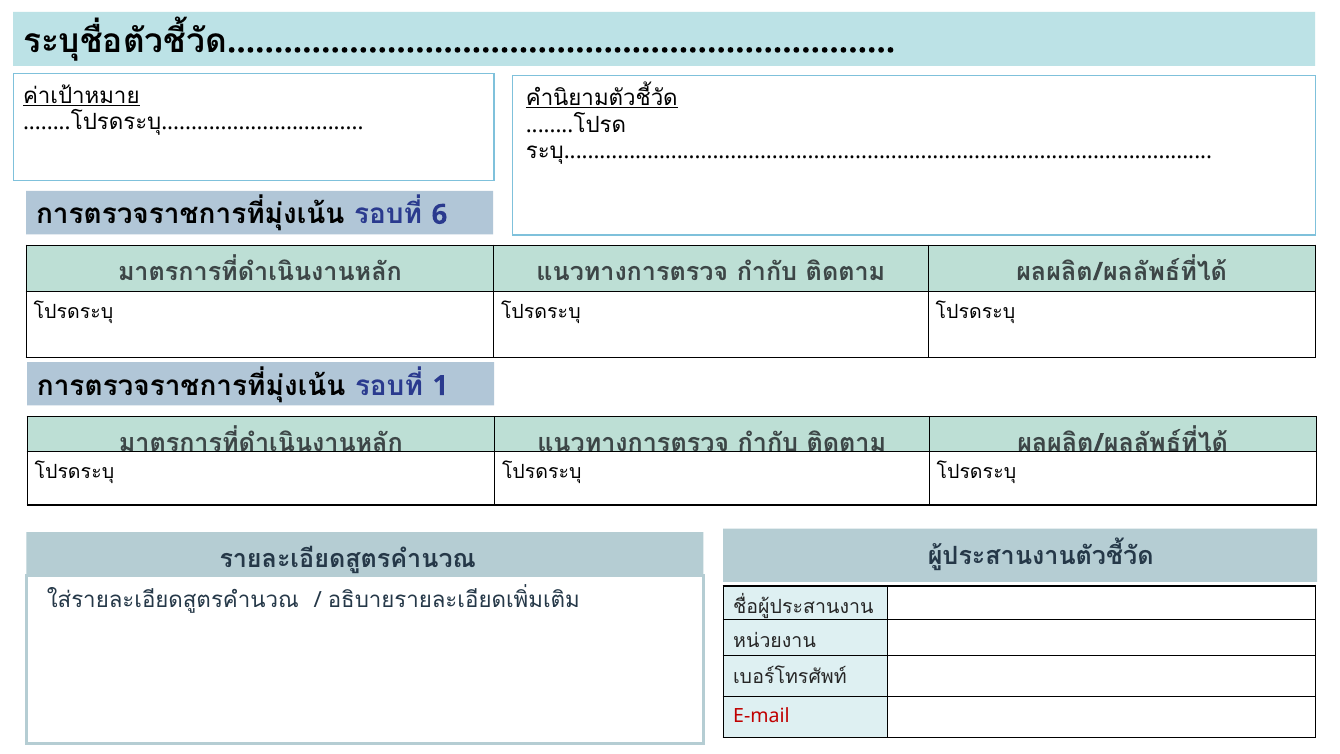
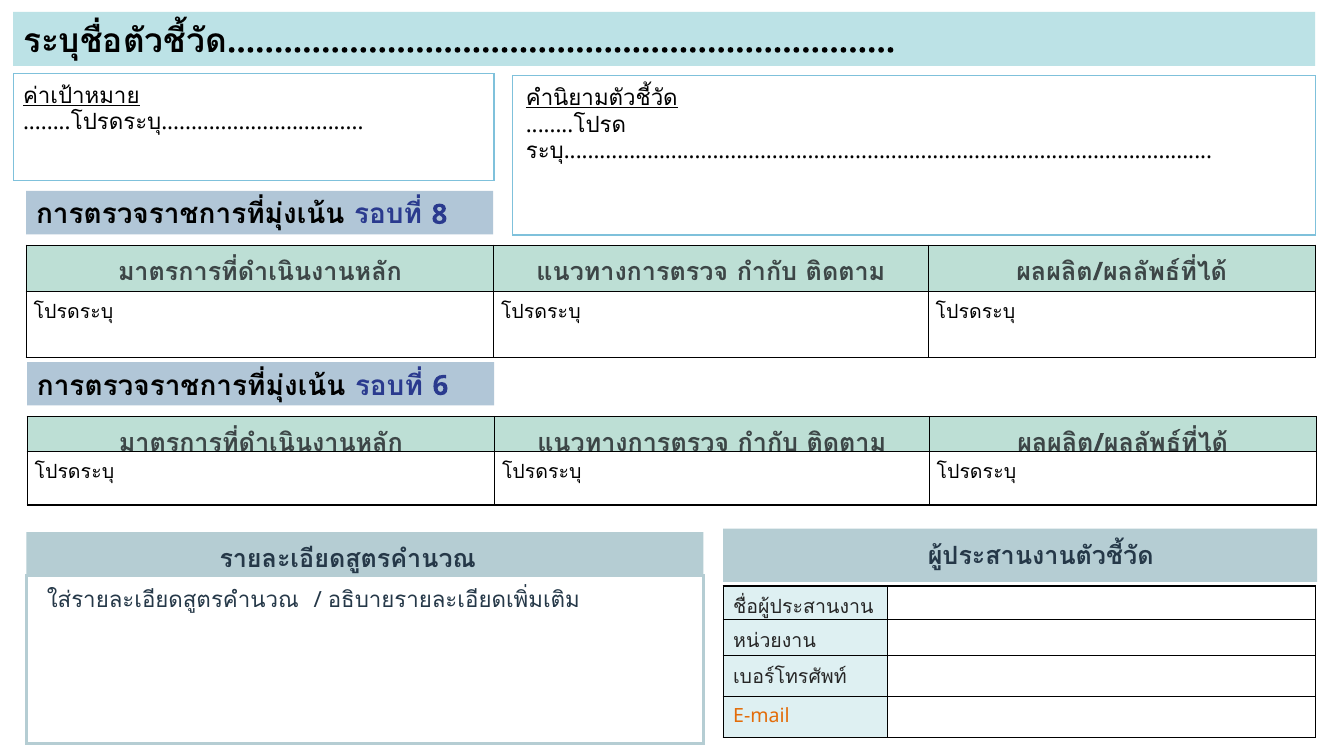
6: 6 -> 8 (440, 215)
1: 1 -> 6 (440, 386)
E-mail colour: red -> orange (761, 716)
